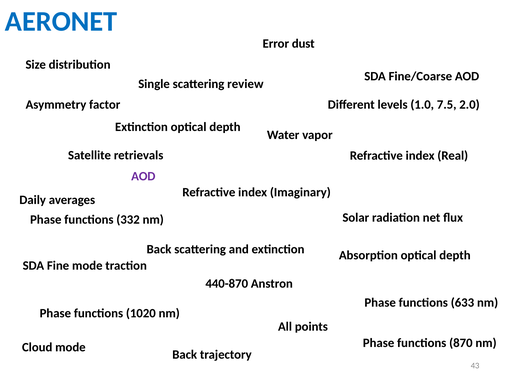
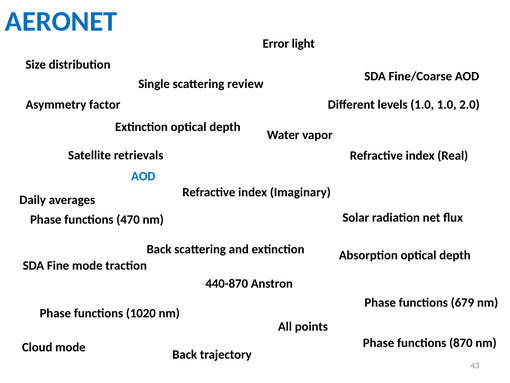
dust: dust -> light (303, 44)
1.0 7.5: 7.5 -> 1.0 (447, 105)
AOD colour: purple -> blue (143, 176)
332: 332 -> 470 (128, 219)
633: 633 -> 679 (462, 302)
